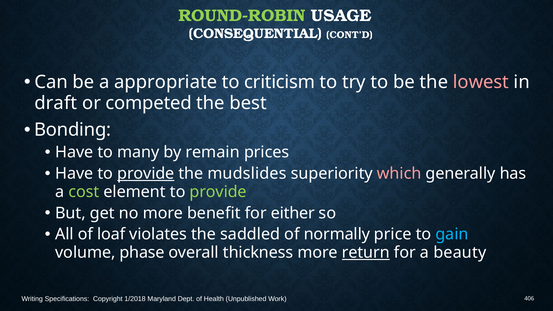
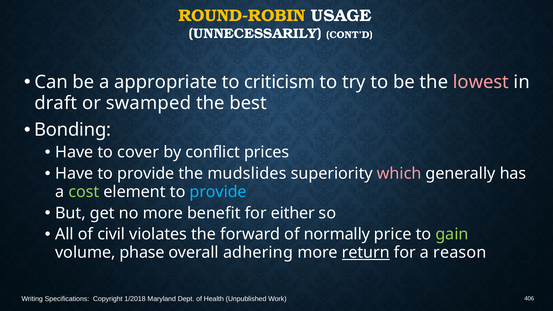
ROUND-ROBIN colour: light green -> yellow (242, 16)
CONSEQUENTIAL: CONSEQUENTIAL -> UNNECESSARILY (255, 34)
competed: competed -> swamped (148, 103)
many: many -> cover (138, 152)
remain: remain -> conflict (213, 152)
provide underline: present -> none (146, 174)
provide colour: light green -> light blue (218, 192)
loaf: loaf -> civil (111, 234)
saddled: saddled -> forward (250, 234)
gain colour: light blue -> light green (452, 234)
thickness: thickness -> adhering (258, 253)
beauty: beauty -> reason (460, 253)
